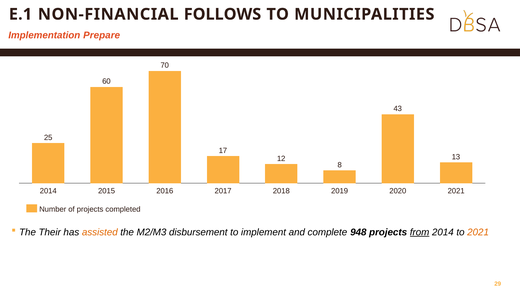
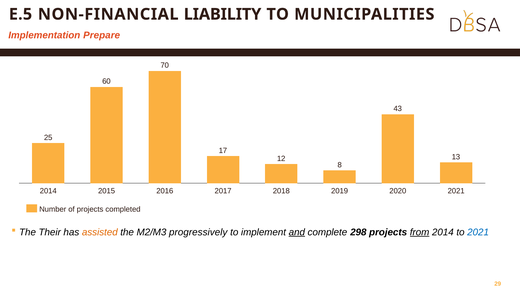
E.1: E.1 -> E.5 (20, 14)
FOLLOWS: FOLLOWS -> LIABILITY (223, 14)
disbursement: disbursement -> progressively (198, 232)
and underline: none -> present (297, 232)
948: 948 -> 298 (358, 232)
2021 colour: orange -> blue (478, 232)
